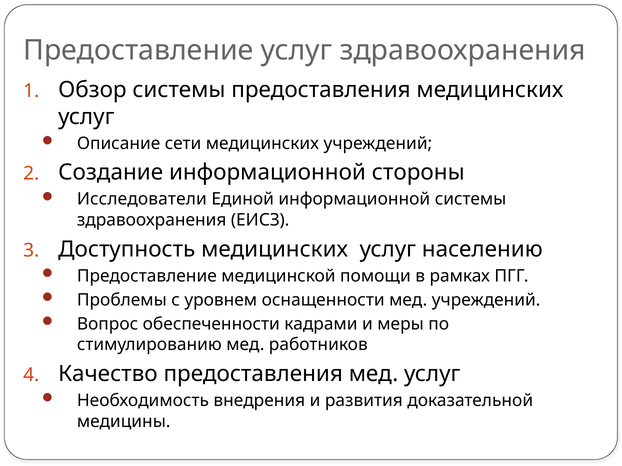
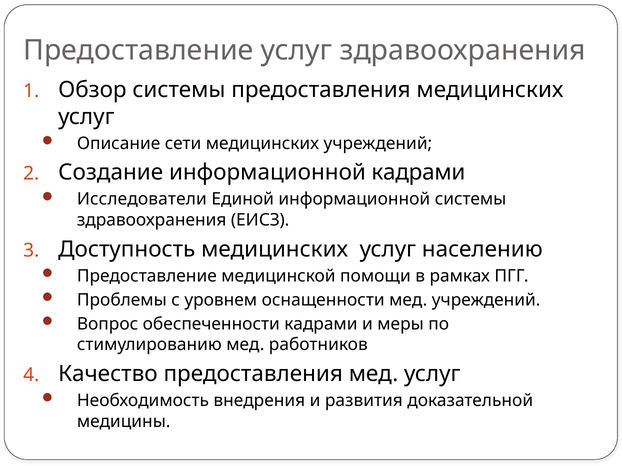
информационной стороны: стороны -> кадрами (418, 173)
